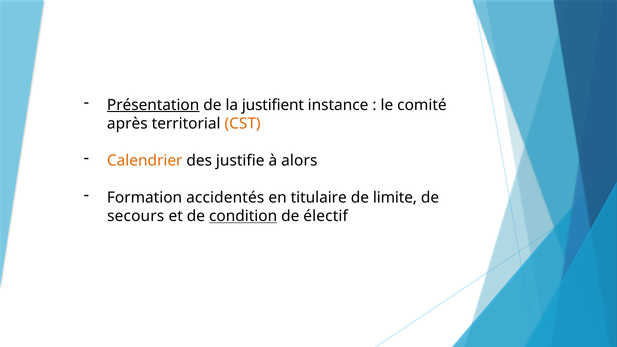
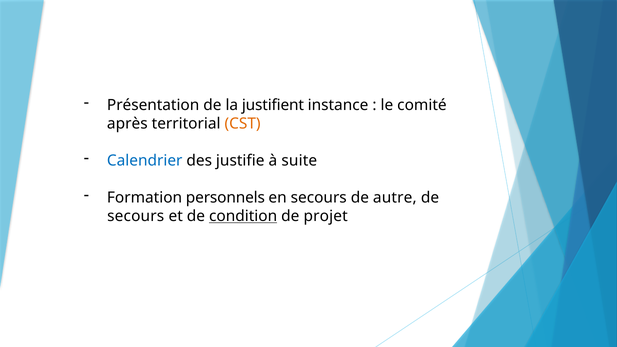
Présentation underline: present -> none (153, 105)
Calendrier colour: orange -> blue (145, 161)
alors: alors -> suite (299, 161)
accidentés: accidentés -> personnels (225, 198)
en titulaire: titulaire -> secours (319, 198)
limite: limite -> autre (395, 198)
électif: électif -> projet (326, 216)
